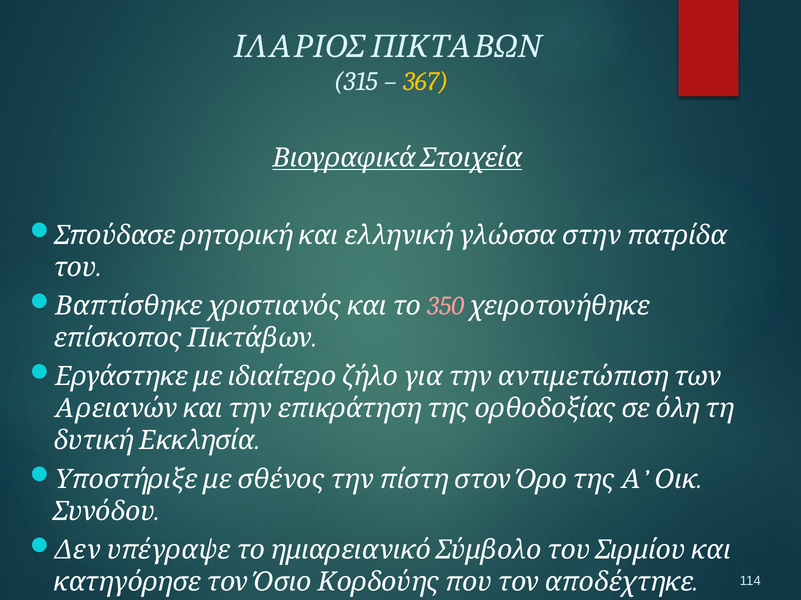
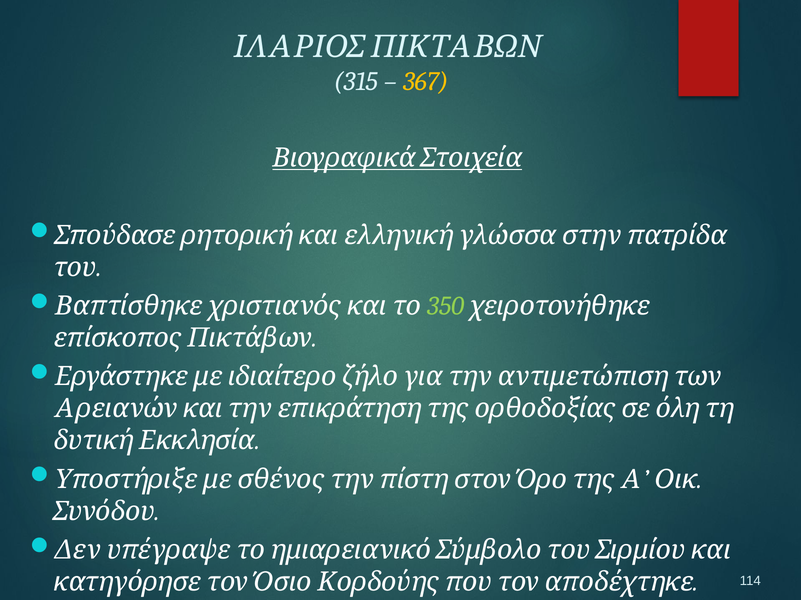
350 colour: pink -> light green (446, 306)
